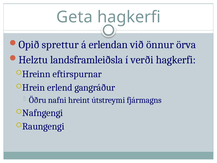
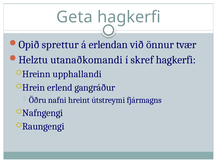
örva: örva -> tvær (186, 45)
landsframleiðsla: landsframleiðsla -> utanaðkomandi (87, 60)
verði: verði -> skref (142, 60)
eftirspurnar: eftirspurnar -> upphallandi (77, 74)
